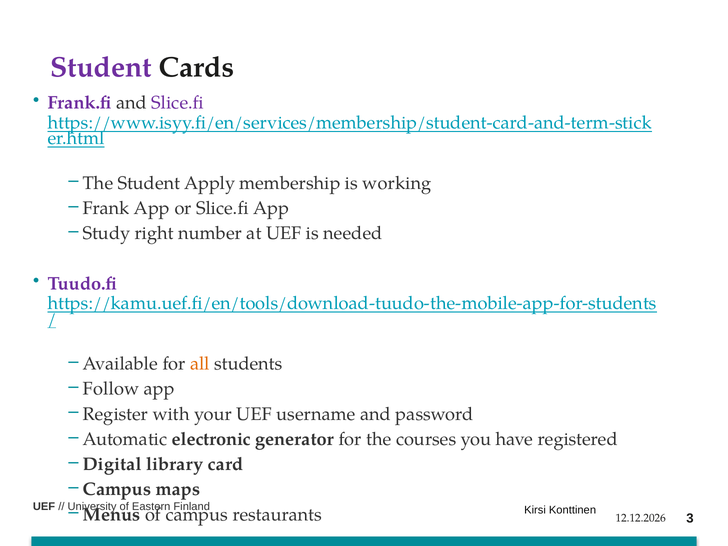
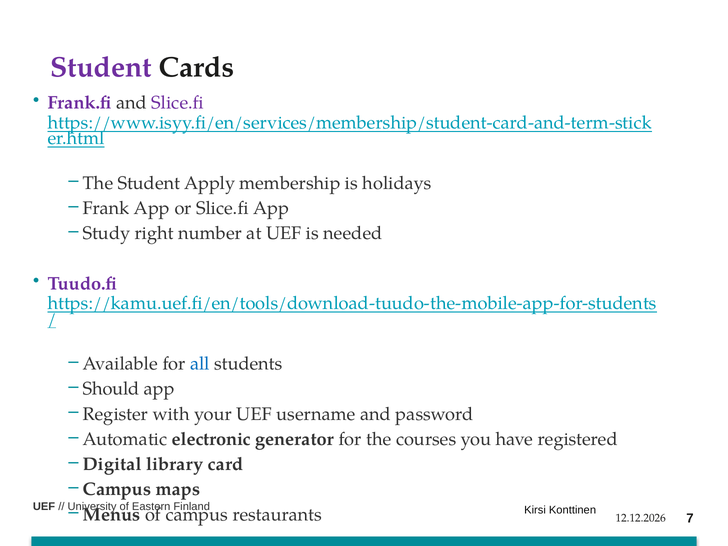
working: working -> holidays (397, 183)
all colour: orange -> blue (200, 364)
Follow: Follow -> Should (111, 389)
3: 3 -> 7 (690, 518)
